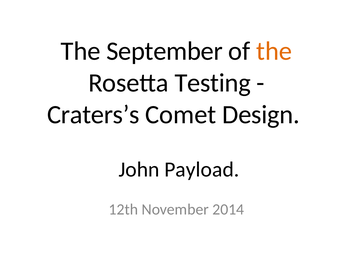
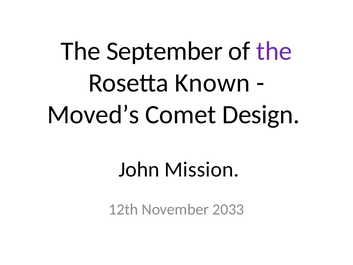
the colour: orange -> purple (274, 51)
Testing: Testing -> Known (212, 83)
Craters’s: Craters’s -> Moved’s (93, 115)
Payload: Payload -> Mission (202, 169)
2014: 2014 -> 2033 (228, 209)
